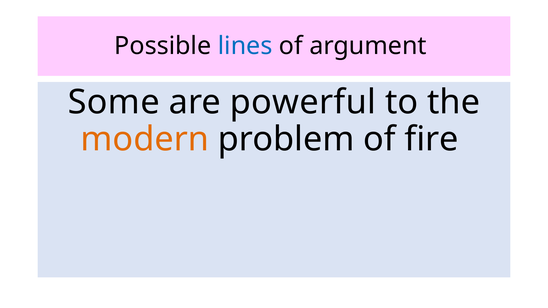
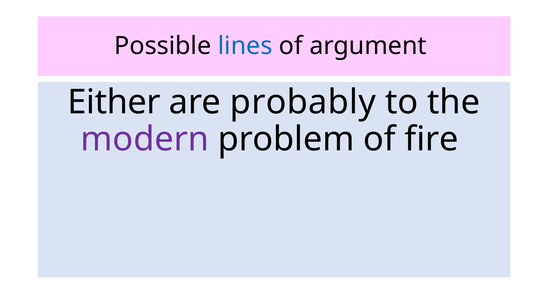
Some: Some -> Either (114, 102)
powerful: powerful -> probably (303, 102)
modern colour: orange -> purple (145, 139)
